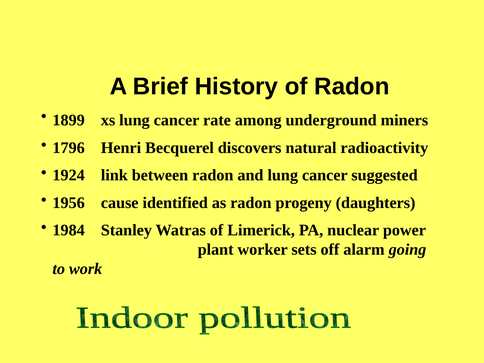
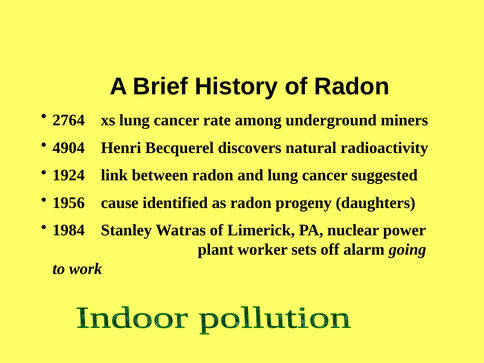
1899: 1899 -> 2764 (69, 120)
1796: 1796 -> 4904 (69, 148)
